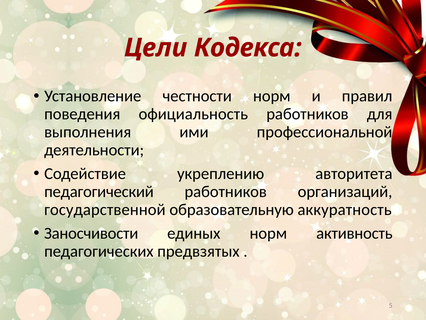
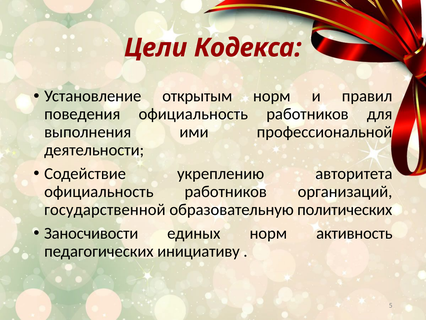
честности: честности -> открытым (197, 96)
педагогический: педагогический -> официальность (99, 191)
аккуратность: аккуратность -> политических (345, 209)
предвзятых: предвзятых -> инициативу (199, 251)
